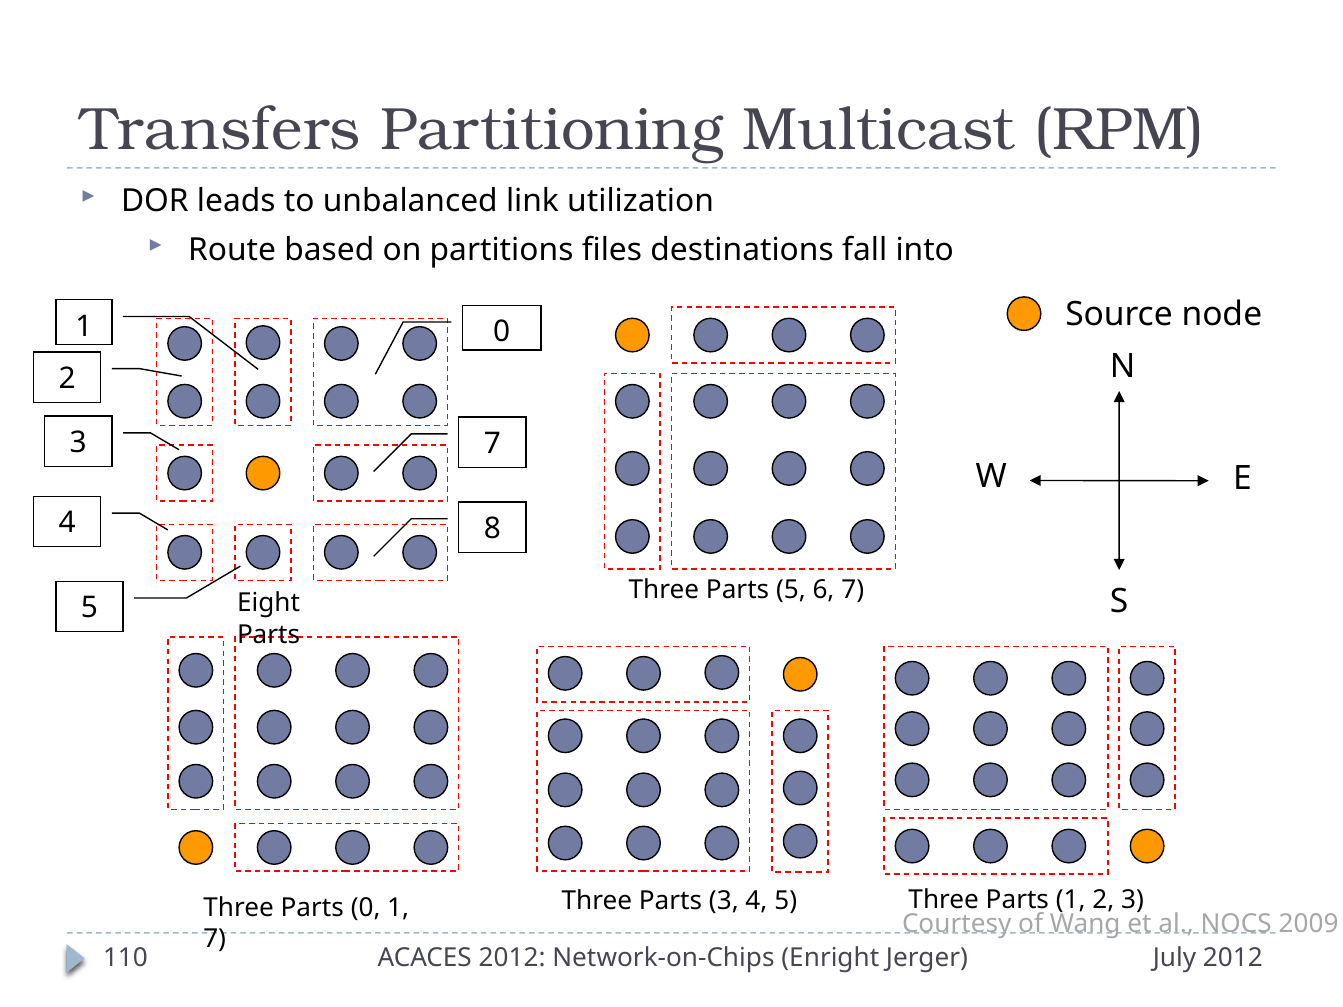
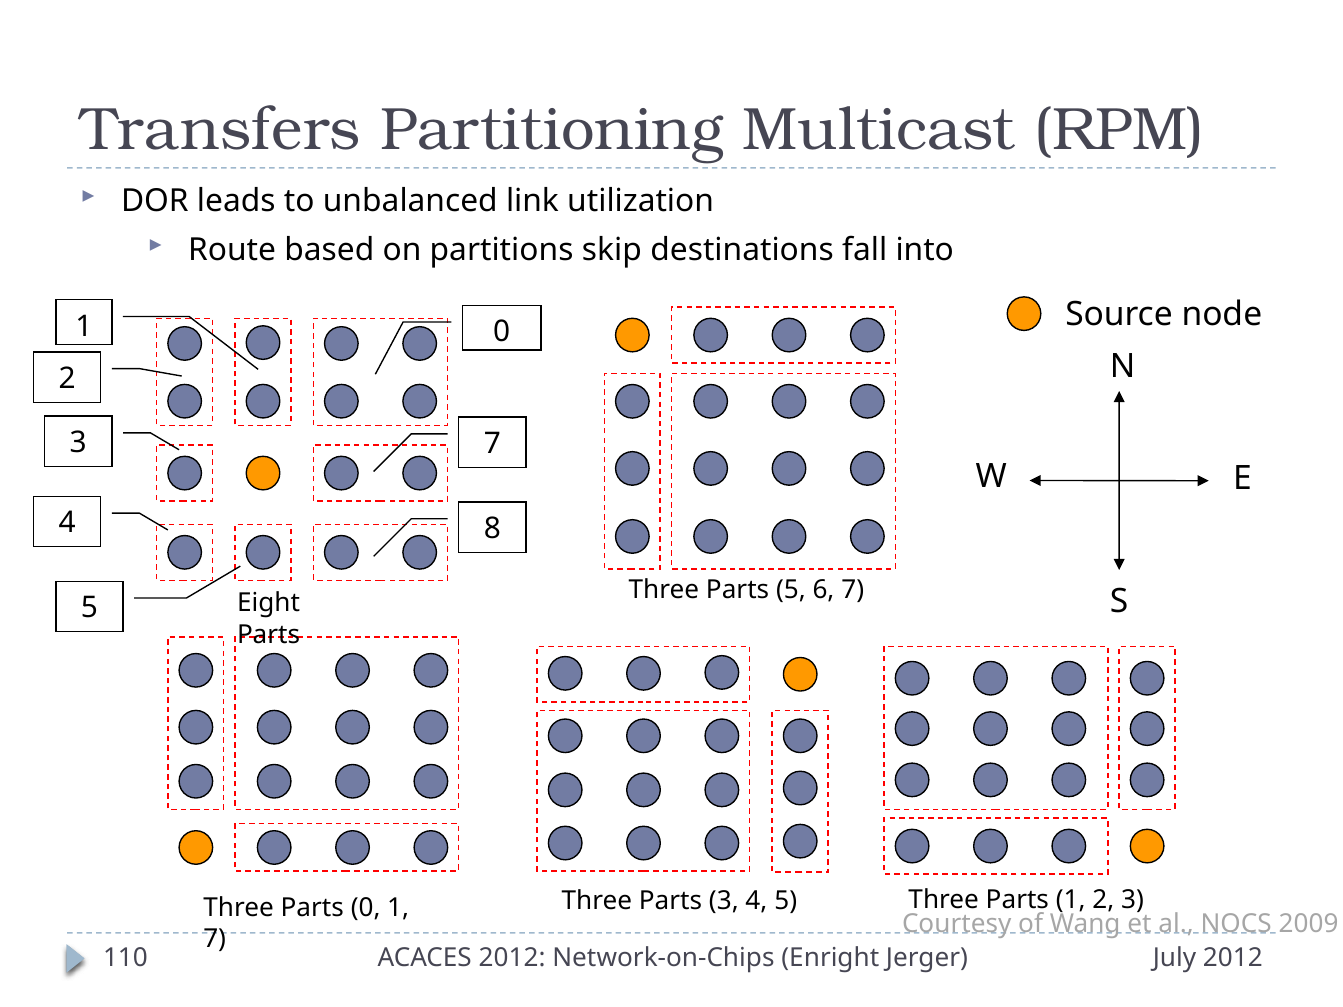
files: files -> skip (612, 250)
